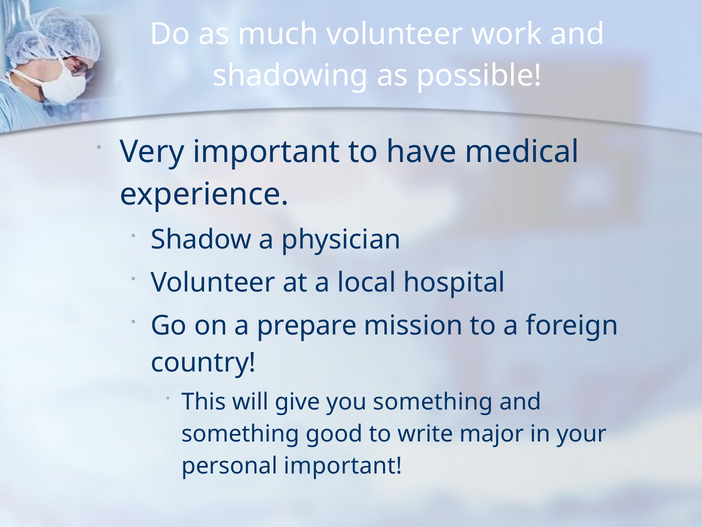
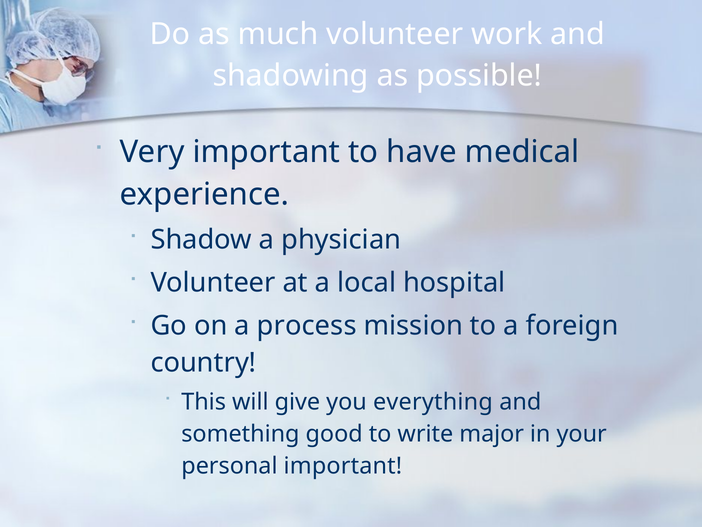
prepare: prepare -> process (307, 326)
you something: something -> everything (433, 402)
